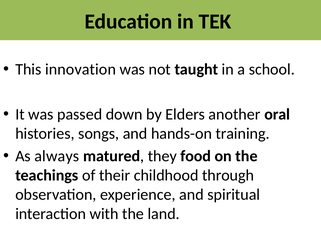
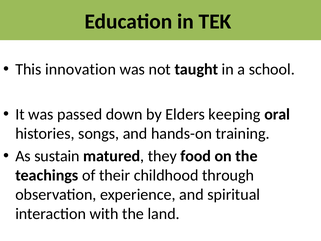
another: another -> keeping (234, 114)
always: always -> sustain (57, 156)
